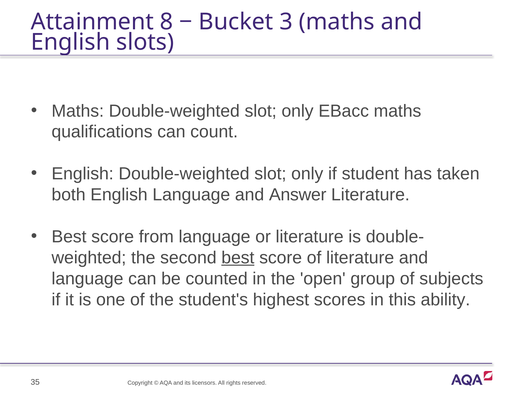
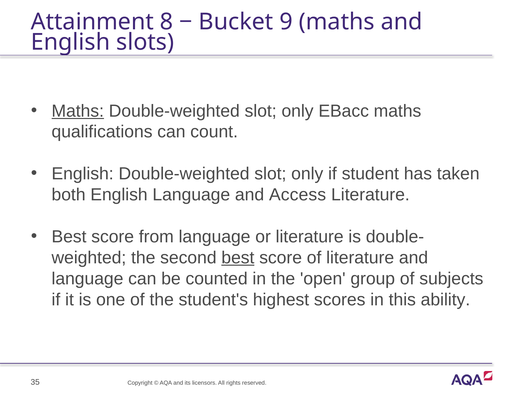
3: 3 -> 9 (286, 22)
Maths underline: none -> present (78, 111)
Answer: Answer -> Access (298, 195)
